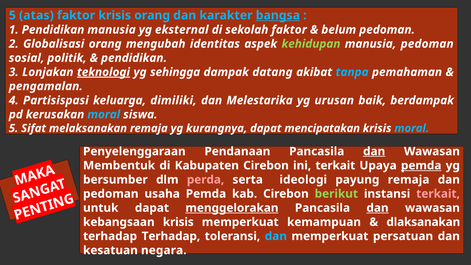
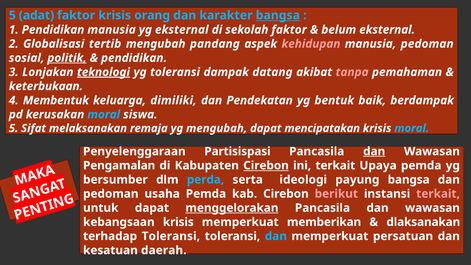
atas: atas -> adat (37, 15)
belum pedoman: pedoman -> eksternal (387, 30)
Globalisasi orang: orang -> tertib (105, 44)
identitas: identitas -> pandang (215, 44)
kehidupan colour: light green -> pink (311, 44)
politik underline: none -> present (67, 58)
yg sehingga: sehingga -> toleransi (175, 72)
tanpa colour: light blue -> pink (352, 72)
pengamalan: pengamalan -> keterbukaan (46, 86)
Partisispasi: Partisispasi -> Membentuk (56, 100)
Melestarika: Melestarika -> Pendekatan (260, 100)
urusan: urusan -> bentuk (334, 100)
yg kurangnya: kurangnya -> mengubah (217, 128)
Pendanaan: Pendanaan -> Partisispasi (237, 151)
Membentuk: Membentuk -> Pengamalan (119, 165)
Cirebon underline: none -> present (266, 165)
pemda underline: present -> none (421, 165)
perda colour: pink -> light blue (206, 180)
payung remaja: remaja -> bangsa (409, 180)
berikut colour: light green -> pink (336, 194)
dan underline: present -> none (378, 208)
kemampuan: kemampuan -> memberikan (324, 222)
terhadap Terhadap: Terhadap -> Toleransi (171, 236)
negara: negara -> daerah (164, 250)
